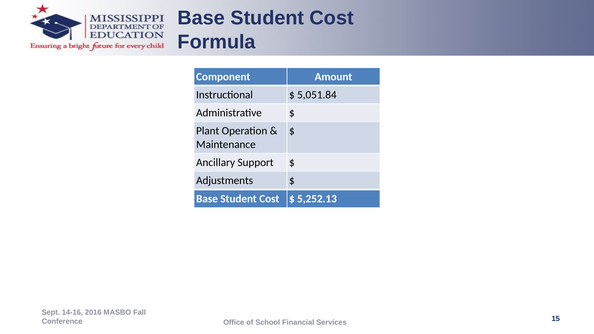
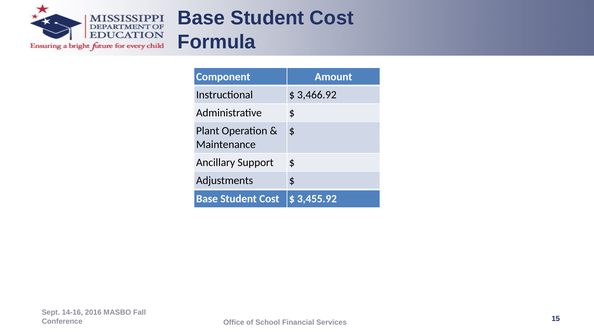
5,051.84: 5,051.84 -> 3,466.92 (317, 95)
5,252.13: 5,252.13 -> 3,455.92 (317, 199)
